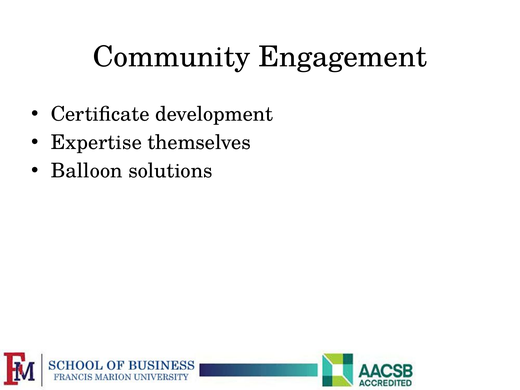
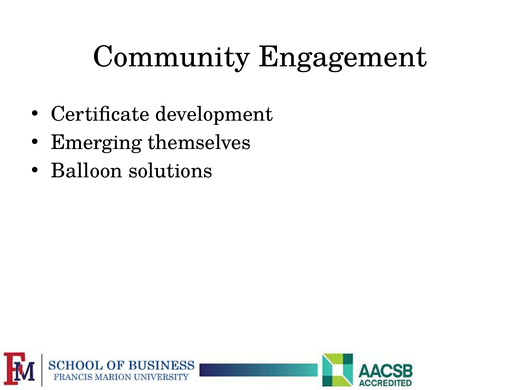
Expertise: Expertise -> Emerging (96, 142)
